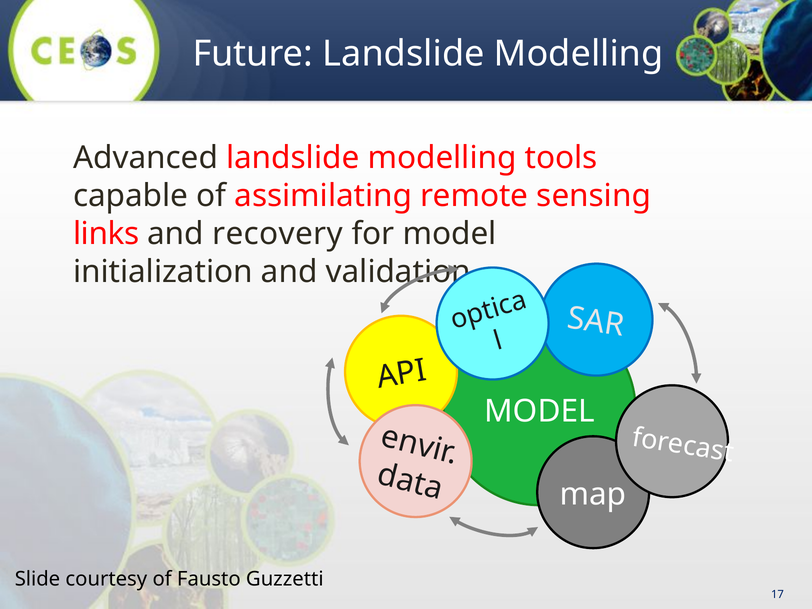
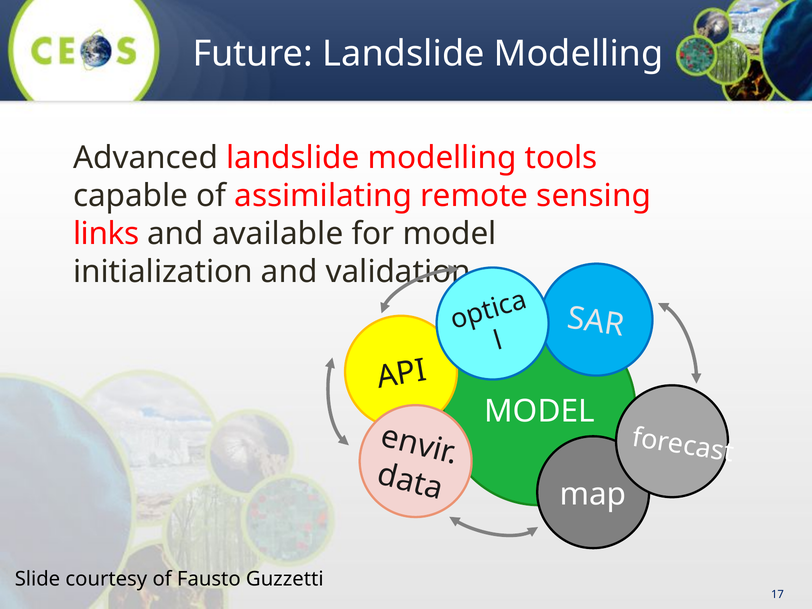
recovery: recovery -> available (278, 234)
